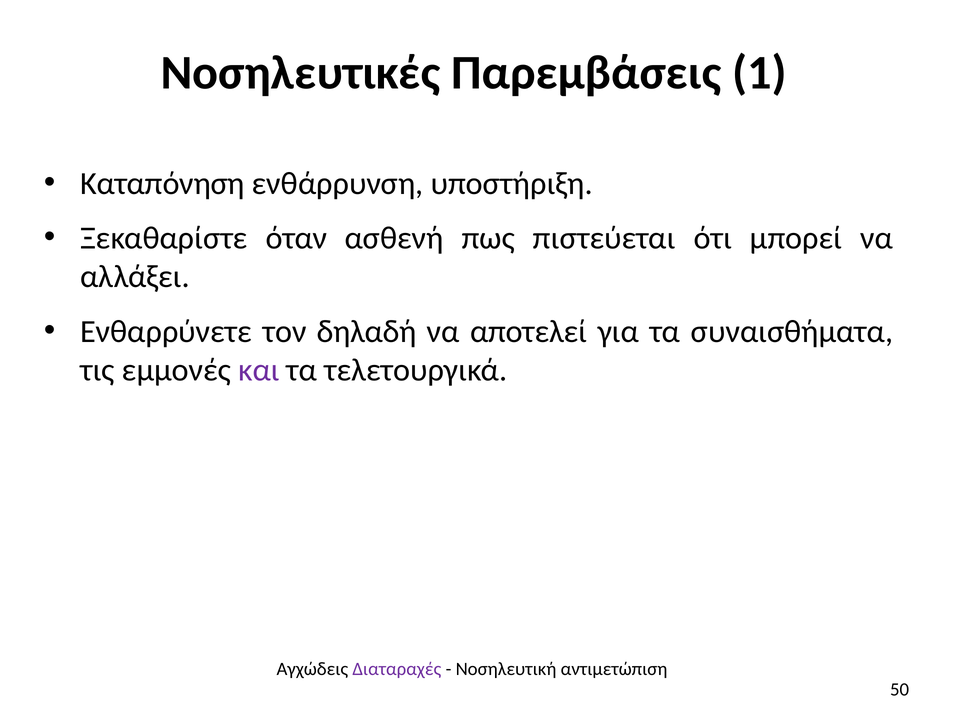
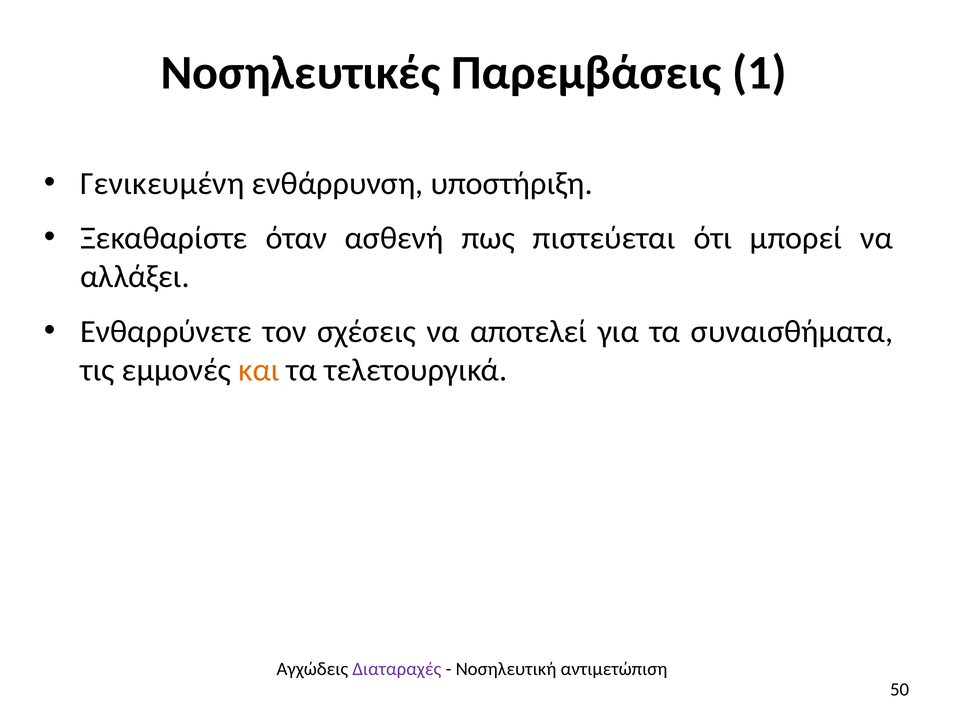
Καταπόνηση: Καταπόνηση -> Γενικευμένη (162, 183)
δηλαδή: δηλαδή -> σχέσεις (367, 332)
και colour: purple -> orange (259, 370)
